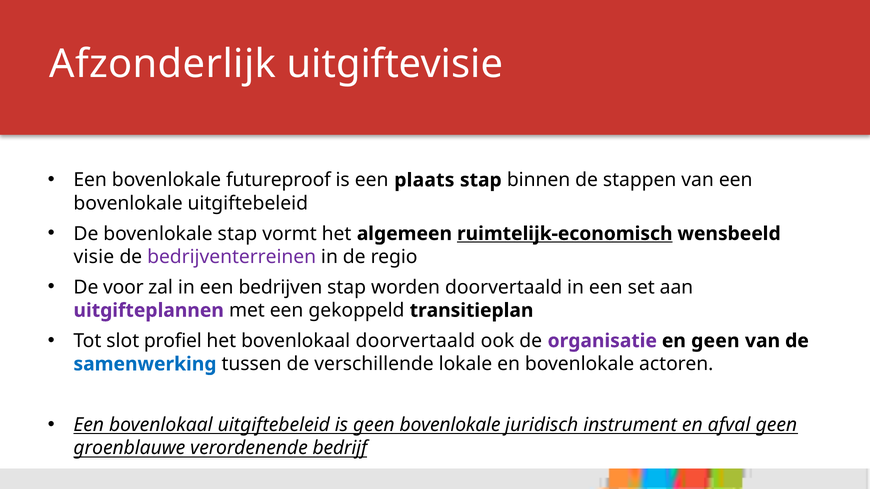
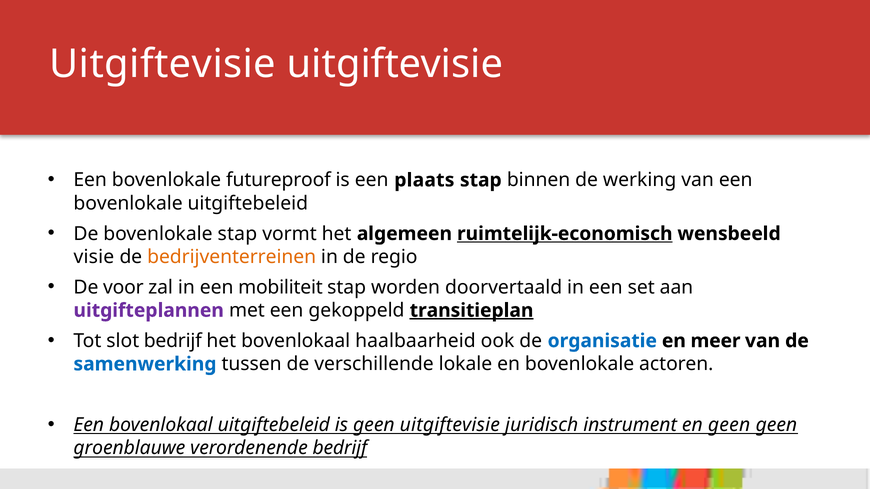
Afzonderlijk: Afzonderlijk -> Uitgiftevisie (163, 64)
stappen: stappen -> werking (640, 180)
bedrijventerreinen colour: purple -> orange (232, 257)
bedrijven: bedrijven -> mobiliteit (280, 287)
transitieplan underline: none -> present (472, 311)
slot profiel: profiel -> bedrijf (173, 341)
bovenlokaal doorvertaald: doorvertaald -> haalbaarheid (415, 341)
organisatie colour: purple -> blue (602, 341)
en geen: geen -> meer (716, 341)
geen bovenlokale: bovenlokale -> uitgiftevisie (450, 425)
en afval: afval -> geen (729, 425)
